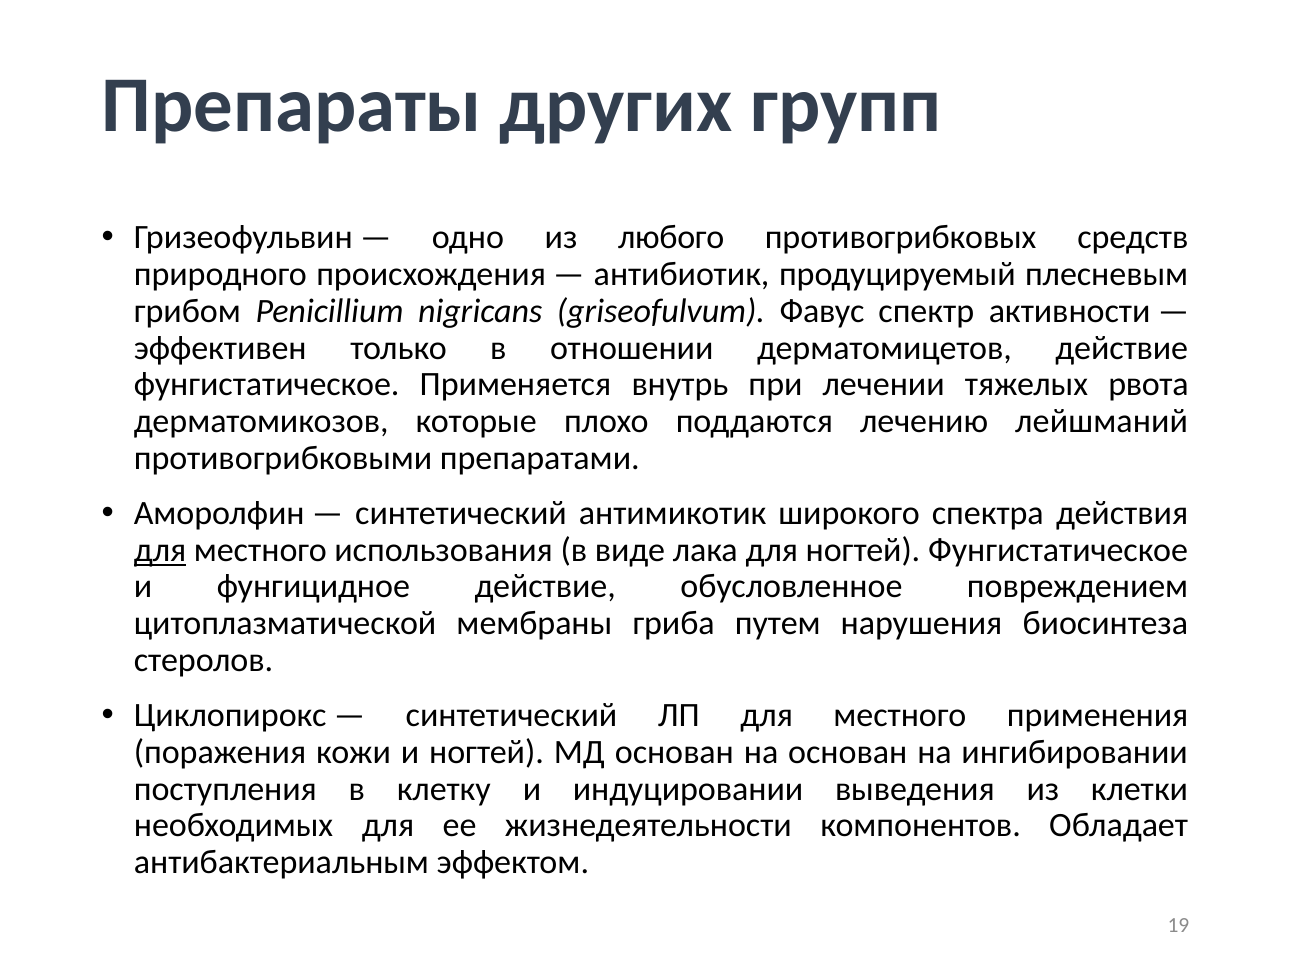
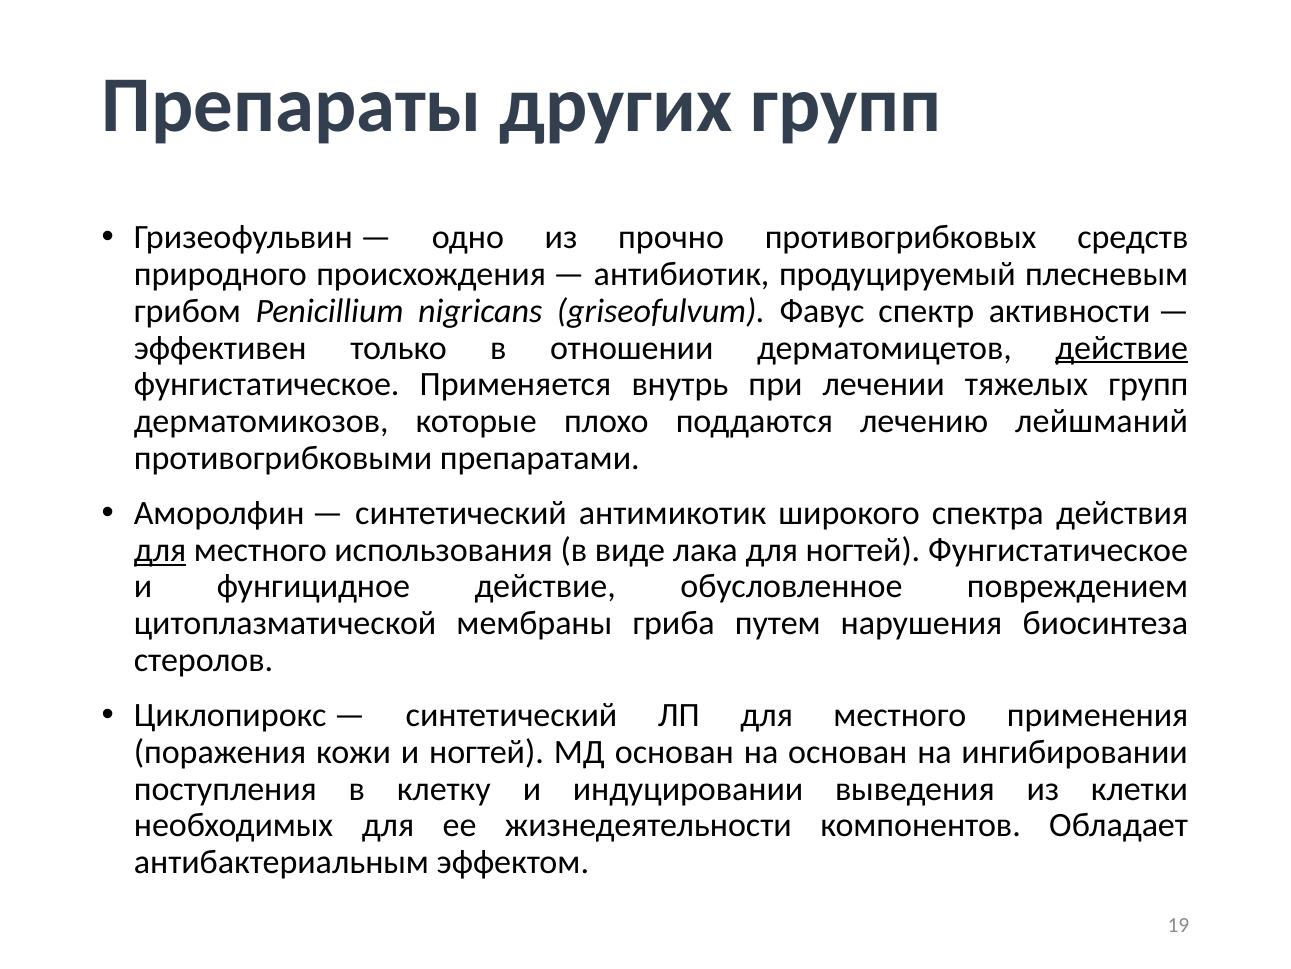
любого: любого -> прочно (671, 237)
действие underline: none -> present (1122, 348)
тяжелых рвота: рвота -> групп (1148, 384)
